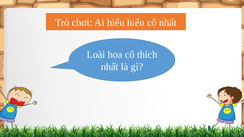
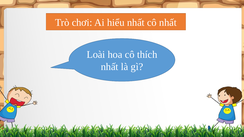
hiểu hiểu: hiểu -> nhất (136, 23)
